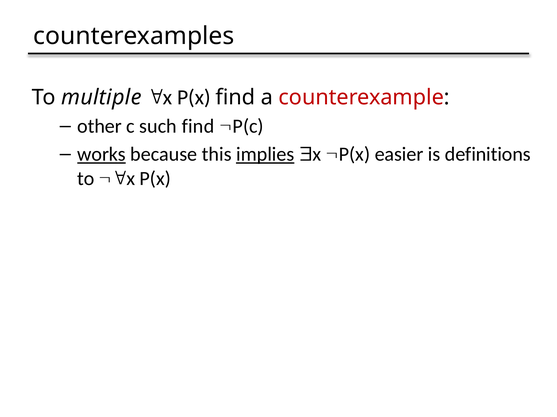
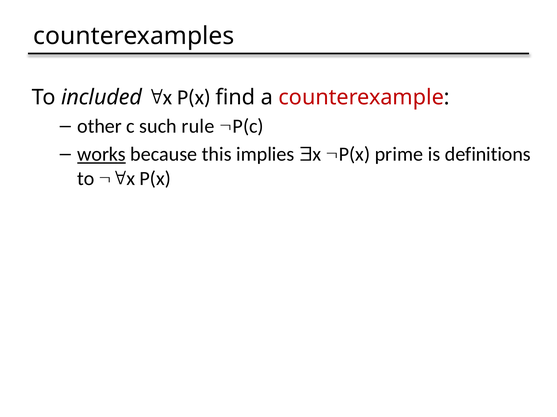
multiple: multiple -> included (102, 98)
such find: find -> rule (198, 127)
implies underline: present -> none (265, 155)
easier: easier -> prime (399, 155)
